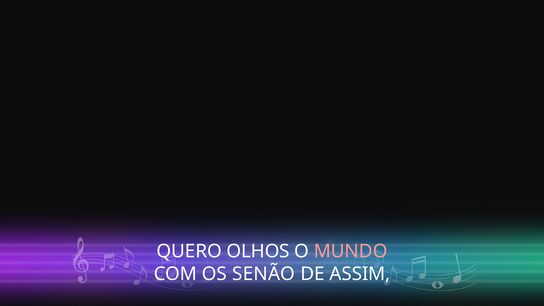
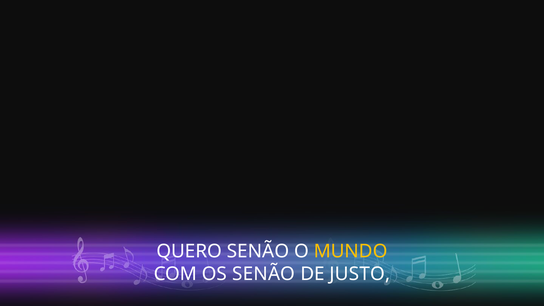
QUERO OLHOS: OLHOS -> SENÃO (258, 251)
MUNDO colour: pink -> yellow (351, 251)
ASSIM: ASSIM -> JUSTO (360, 274)
